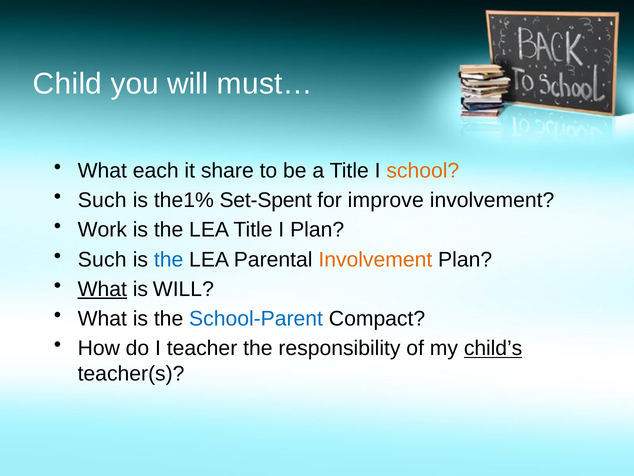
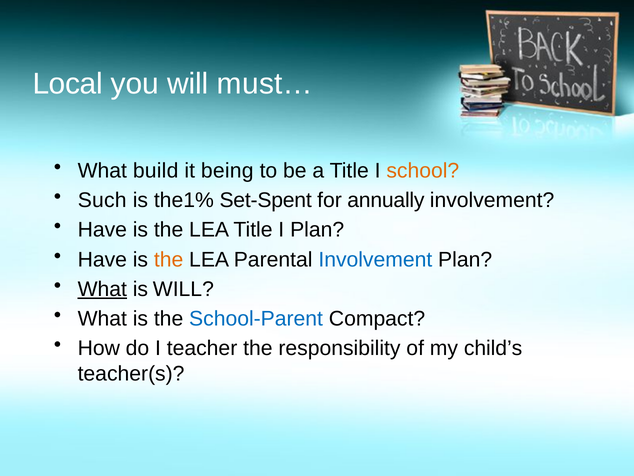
Child: Child -> Local (68, 84)
each: each -> build (156, 171)
share: share -> being (227, 171)
improve: improve -> annually (386, 200)
Work: Work -> Have (102, 230)
Such: Such -> Have (102, 259)
the colour: blue -> orange (169, 259)
Involvement colour: orange -> blue (375, 259)
child’s underline: present -> none (493, 348)
